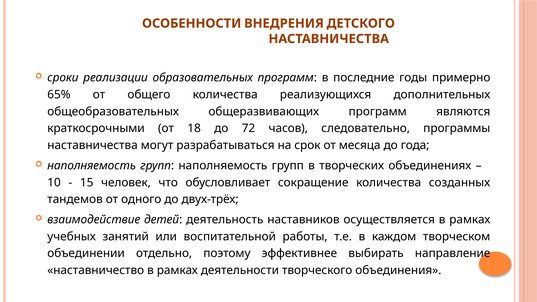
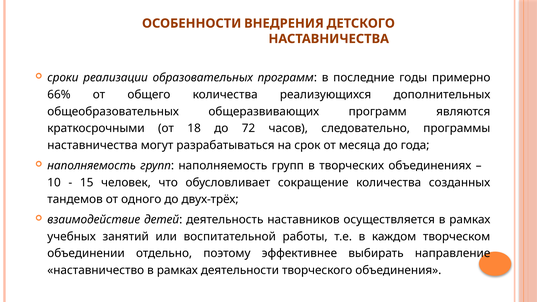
65%: 65% -> 66% (59, 95)
